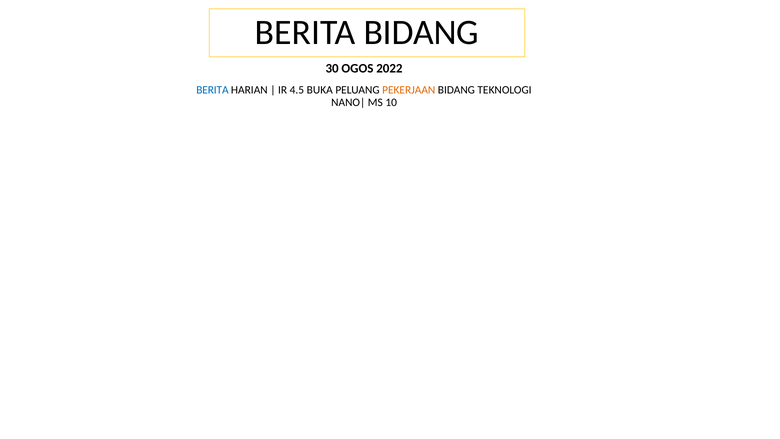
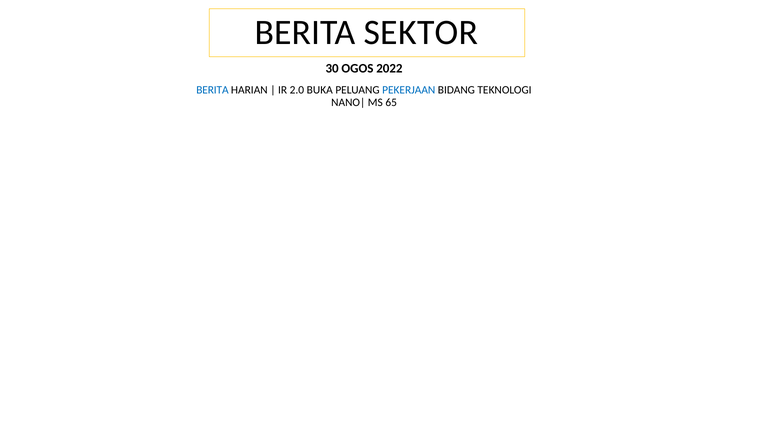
BERITA BIDANG: BIDANG -> SEKTOR (421, 33)
4.5: 4.5 -> 2.0 (297, 90)
PEKERJAAN colour: orange -> blue (409, 90)
10: 10 -> 65 (391, 103)
